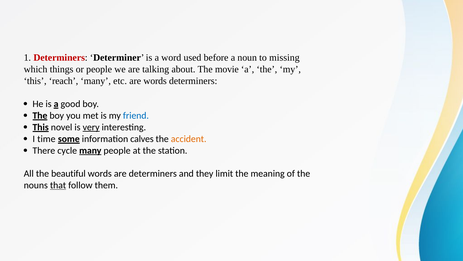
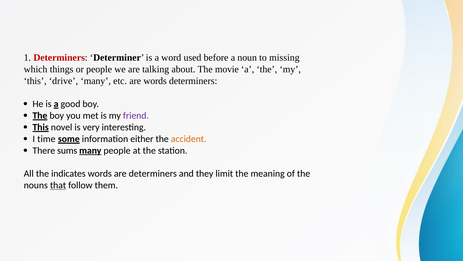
reach: reach -> drive (64, 81)
friend colour: blue -> purple (136, 115)
very underline: present -> none (91, 127)
calves: calves -> either (142, 139)
cycle: cycle -> sums (67, 150)
beautiful: beautiful -> indicates (68, 173)
